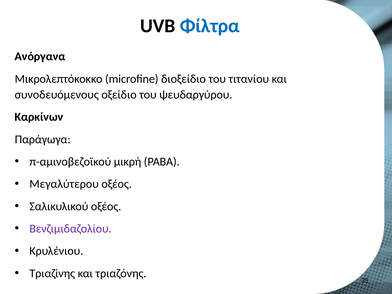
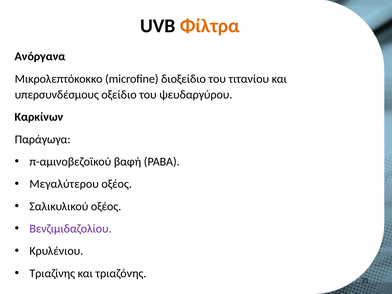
Φίλτρα colour: blue -> orange (210, 26)
συνοδευόμενους: συνοδευόμενους -> υπερσυνδέσμους (57, 95)
μικρή: μικρή -> βαφή (127, 162)
